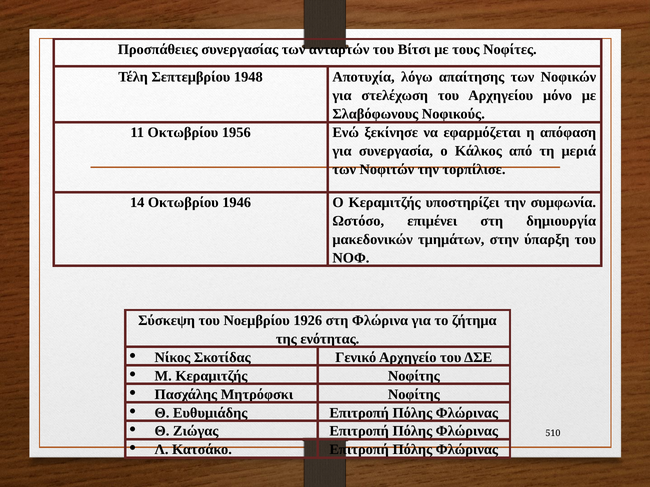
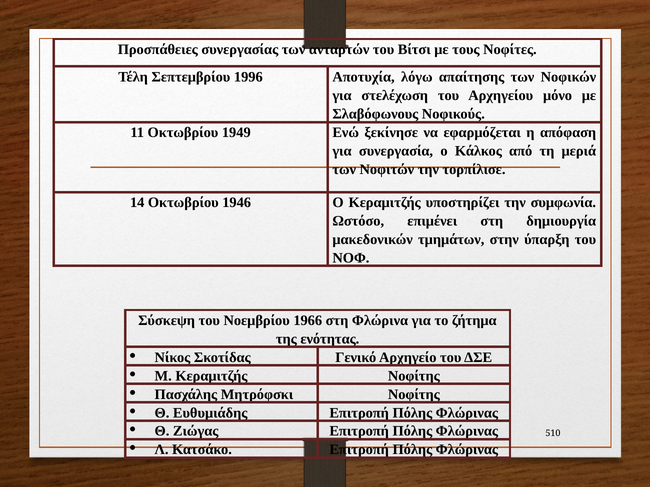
1948: 1948 -> 1996 (248, 77)
1956: 1956 -> 1949 (236, 133)
1926: 1926 -> 1966 (308, 321)
